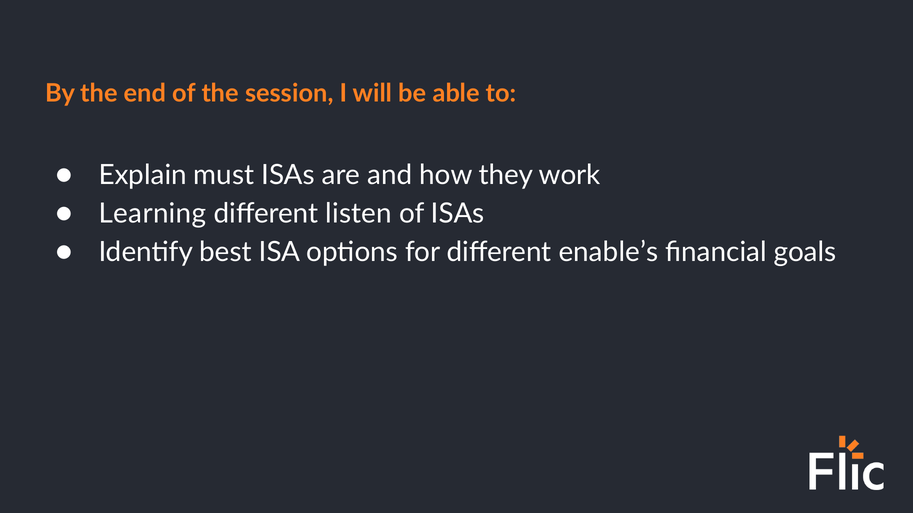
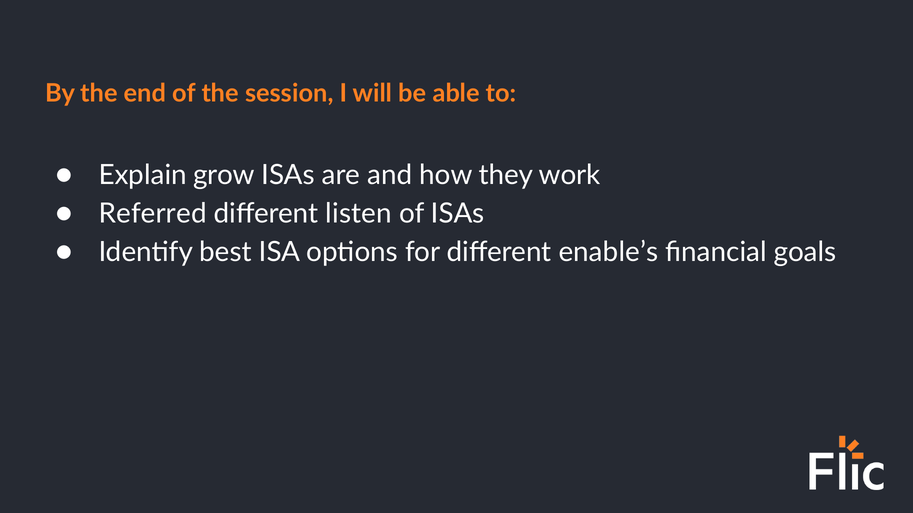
must: must -> grow (224, 175)
Learning: Learning -> Referred (153, 214)
